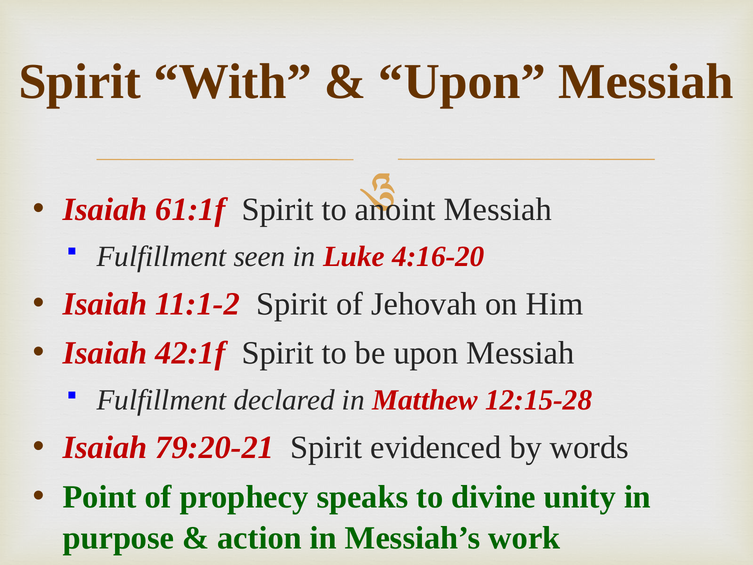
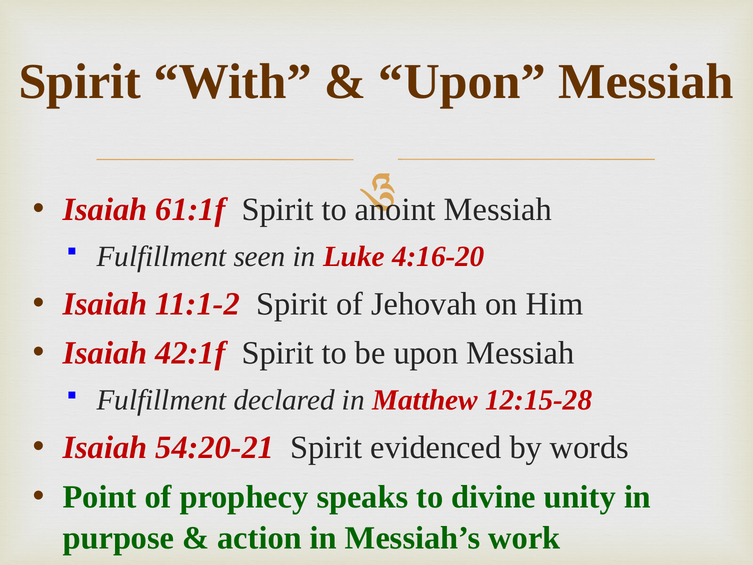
79:20-21: 79:20-21 -> 54:20-21 (215, 448)
